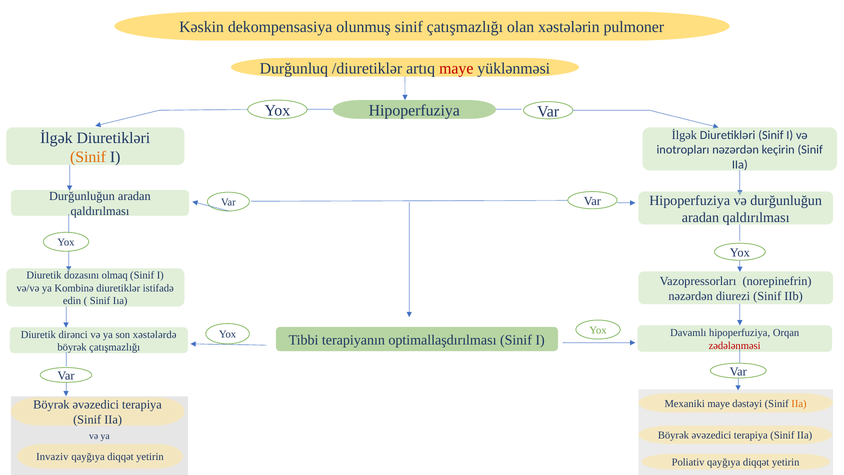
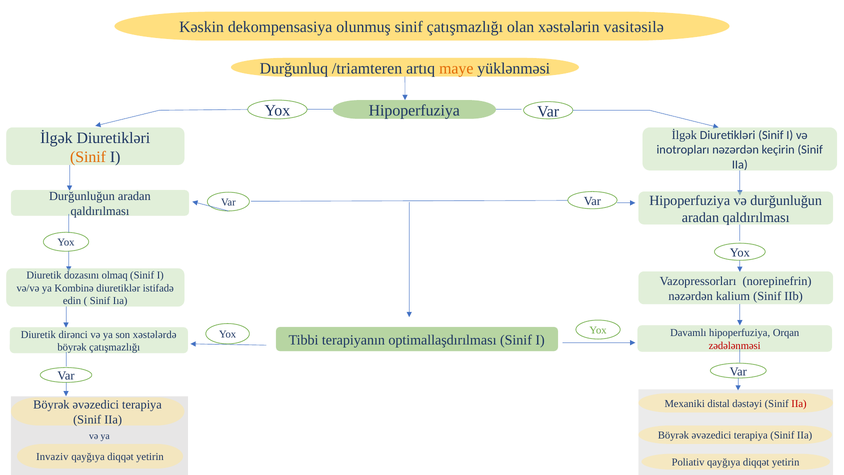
pulmoner: pulmoner -> vasitəsilə (634, 27)
/diuretiklər: /diuretiklər -> /triamteren (367, 68)
maye colour: red -> orange (456, 68)
diurezi: diurezi -> kalium (733, 296)
Mexaniki maye: maye -> distal (719, 403)
IIa colour: orange -> red (799, 403)
